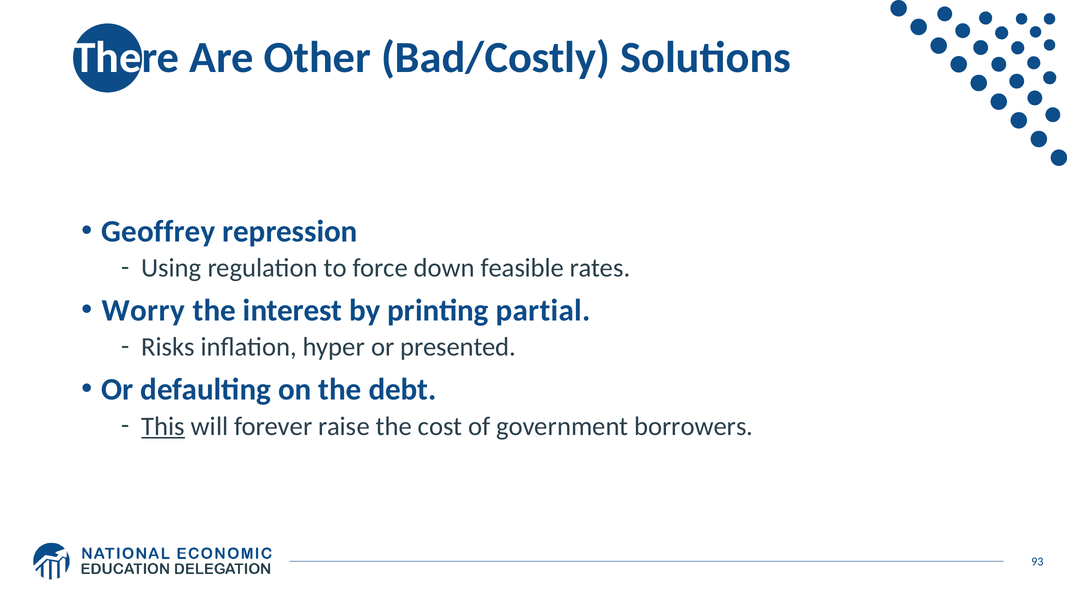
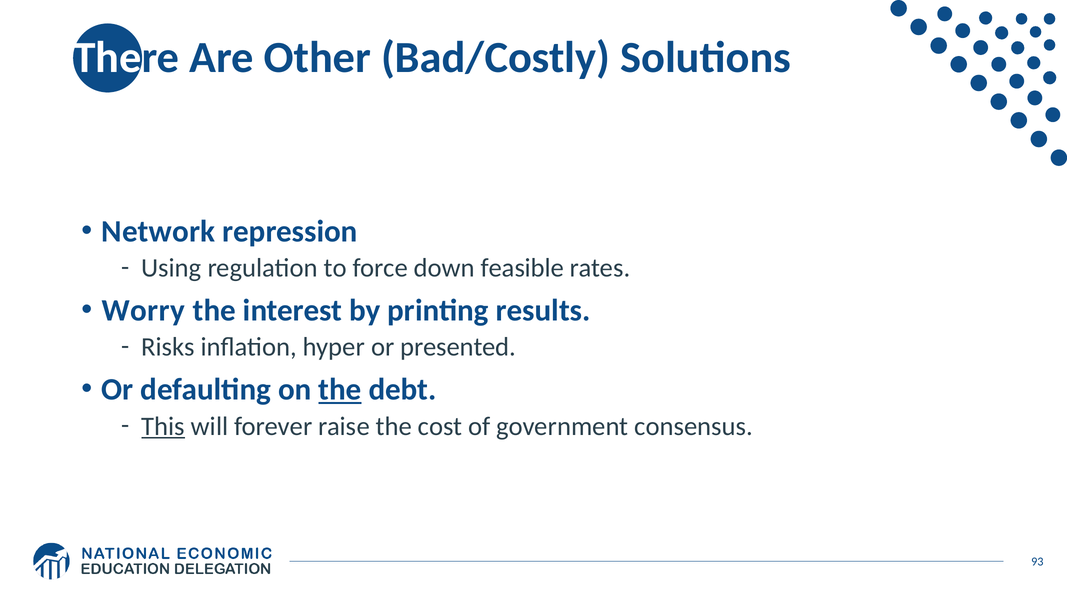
Geoffrey: Geoffrey -> Network (158, 231)
partial: partial -> results (543, 310)
the underline: none -> present (340, 390)
borrowers: borrowers -> consensus (694, 426)
